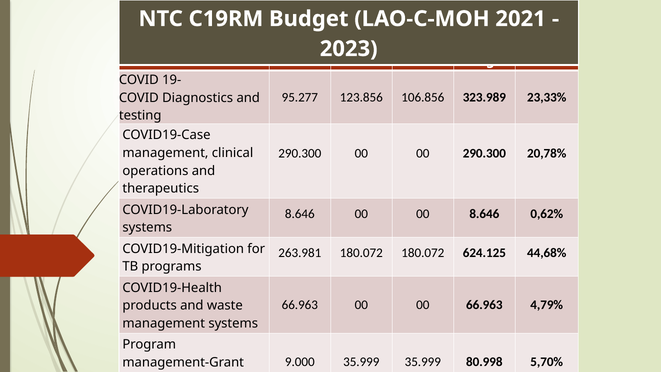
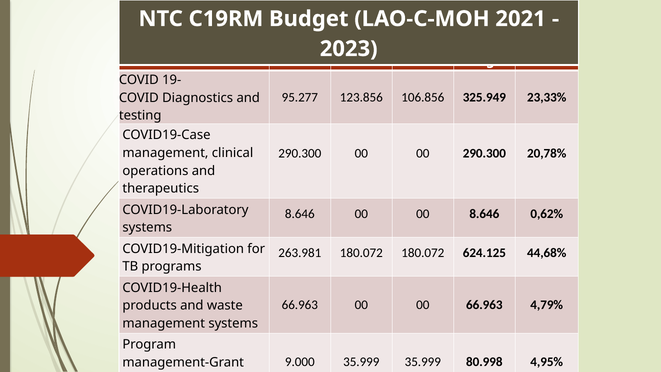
323.989: 323.989 -> 325.949 (484, 97)
5,70%: 5,70% -> 4,95% (547, 362)
